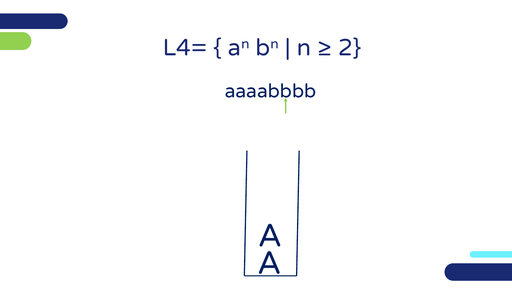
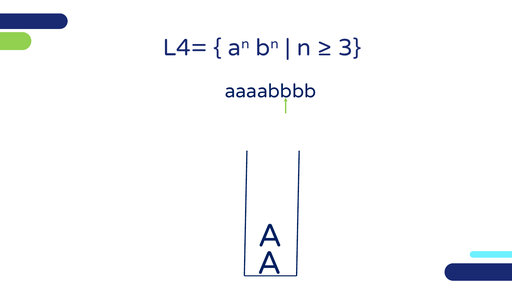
2: 2 -> 3 (349, 48)
